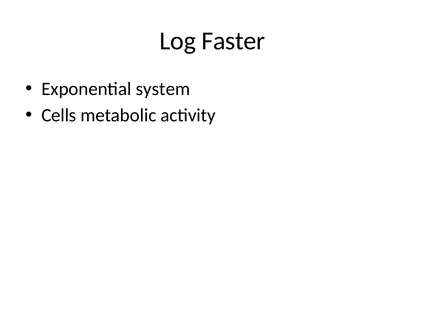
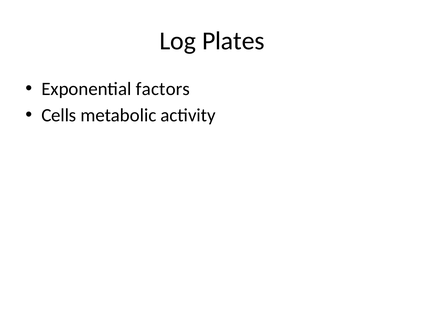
Faster: Faster -> Plates (233, 41)
system: system -> factors (163, 89)
